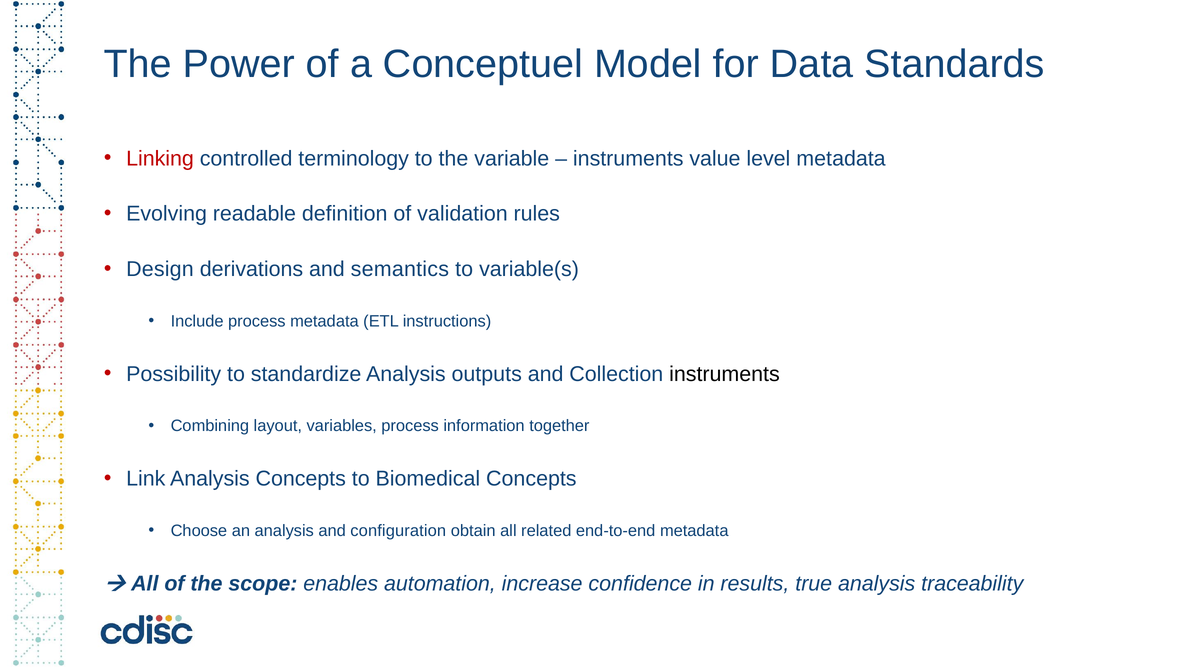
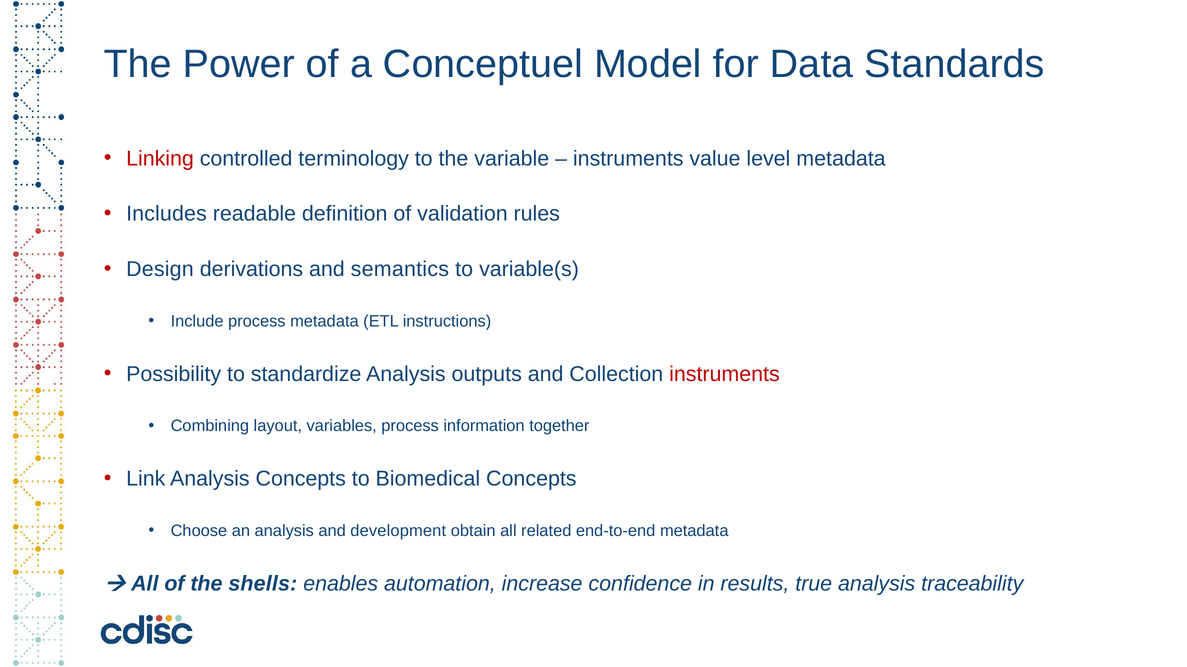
Evolving: Evolving -> Includes (166, 214)
instruments colour: black -> red (724, 374)
configuration: configuration -> development (398, 531)
scope: scope -> shells (263, 584)
